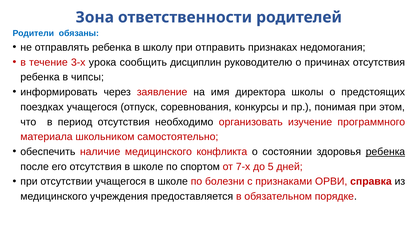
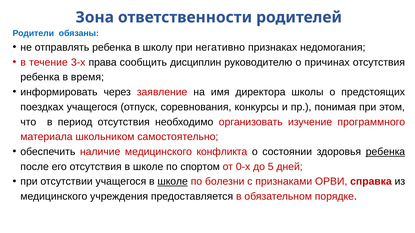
отправить: отправить -> негативно (220, 47)
урока: урока -> права (103, 62)
чипсы: чипсы -> время (87, 77)
7-х: 7-х -> 0-х (243, 167)
школе underline: none -> present (173, 182)
